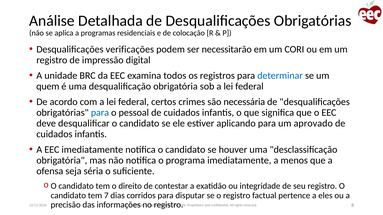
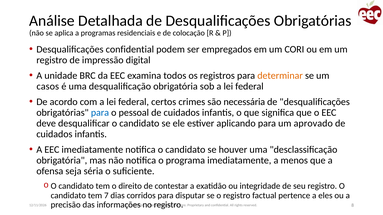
Desqualificações verificações: verificações -> confidential (130, 49)
necessitarão: necessitarão -> empregados (227, 49)
determinar colour: blue -> orange (280, 76)
quem: quem -> casos (48, 86)
